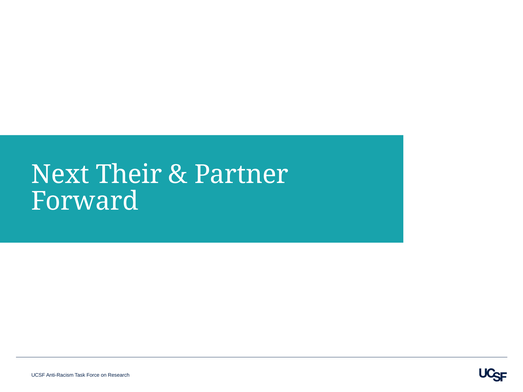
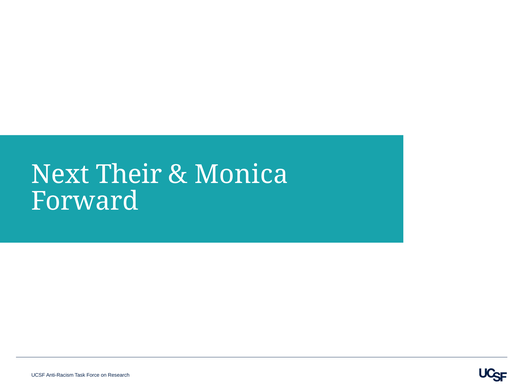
Partner: Partner -> Monica (241, 175)
